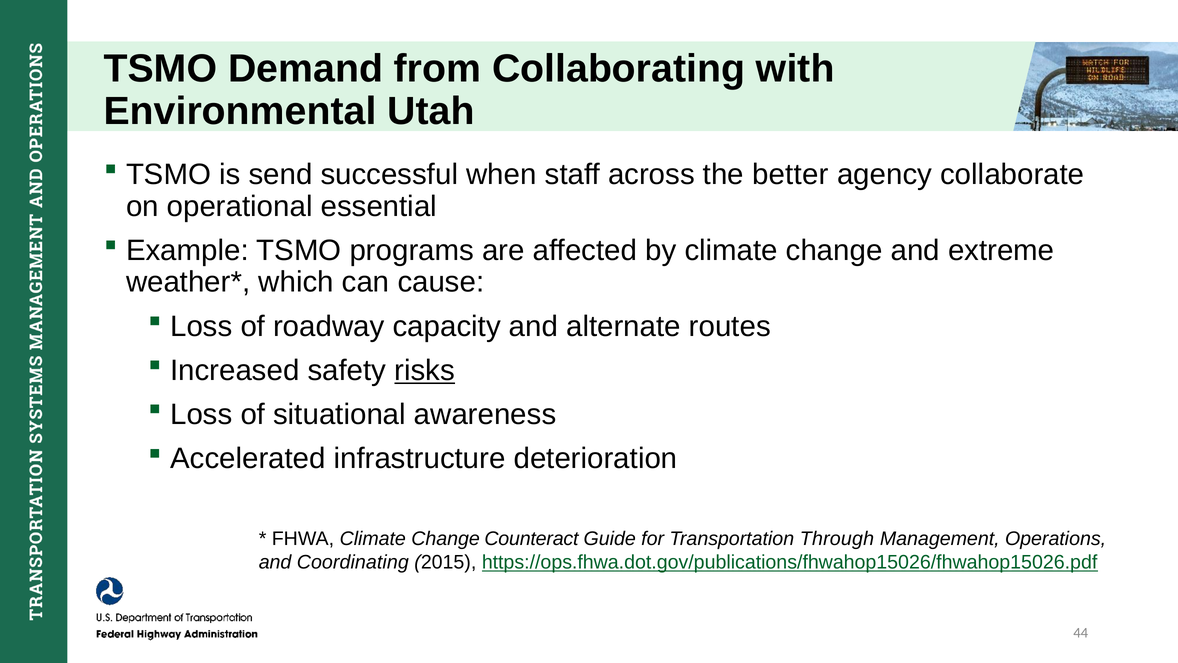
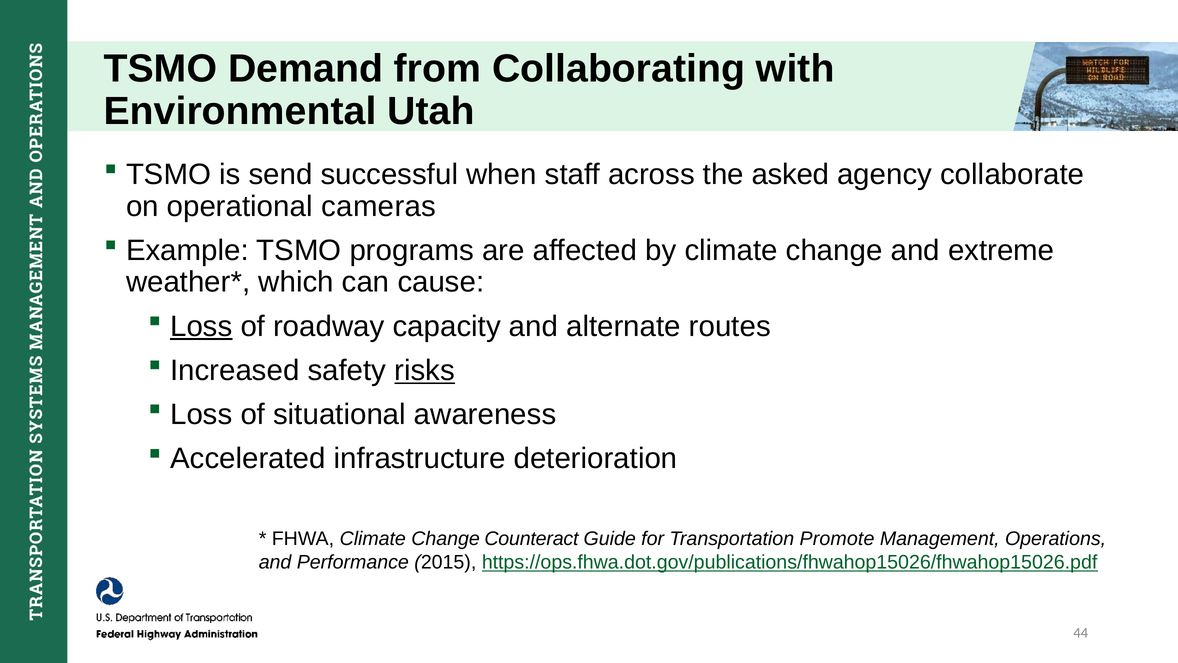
better: better -> asked (791, 174)
essential: essential -> cameras (379, 206)
Loss underline: none -> present (201, 326)
Through: Through -> Promote (837, 538)
Coordinating: Coordinating -> Performance (353, 562)
